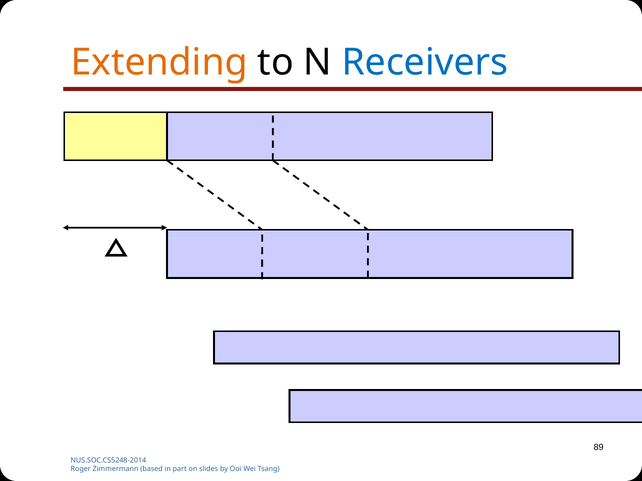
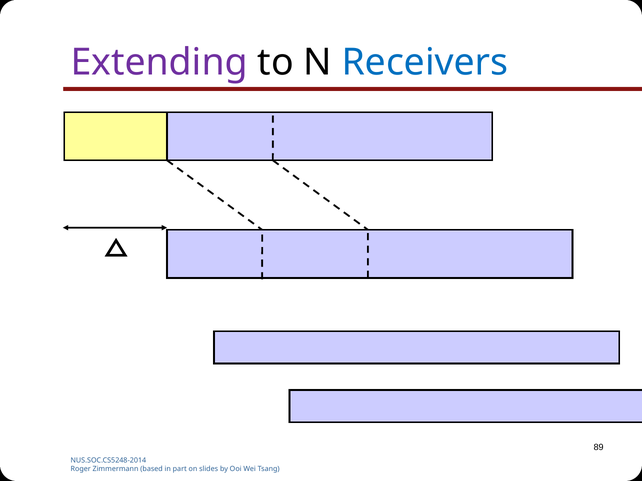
Extending colour: orange -> purple (159, 62)
